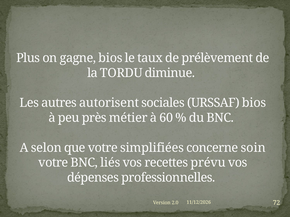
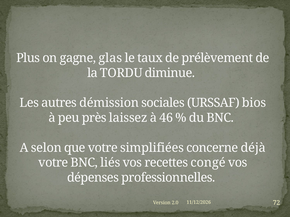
gagne bios: bios -> glas (110, 58)
autorisent: autorisent -> démission (109, 103)
métier: métier -> laissez (128, 118)
60: 60 -> 46 (166, 118)
soin: soin -> déjà (253, 148)
prévu: prévu -> congé (208, 163)
